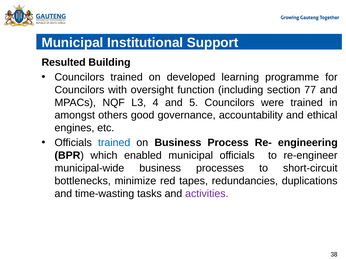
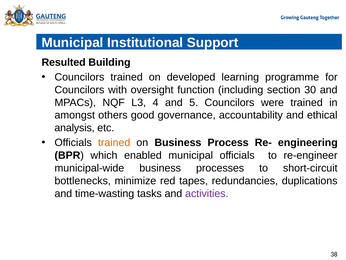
77: 77 -> 30 (310, 90)
engines: engines -> analysis (75, 128)
trained colour: blue -> orange (114, 142)
